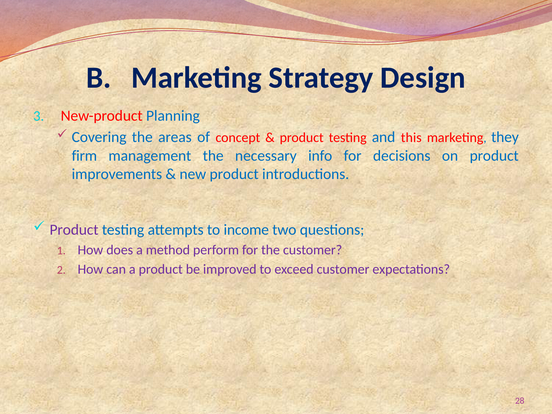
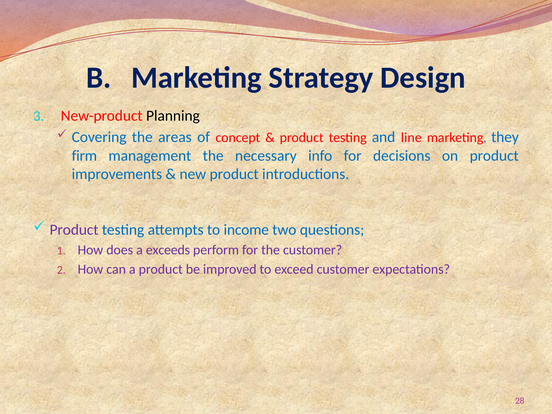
Planning colour: blue -> black (173, 116)
this: this -> line (411, 138)
method: method -> exceeds (168, 250)
